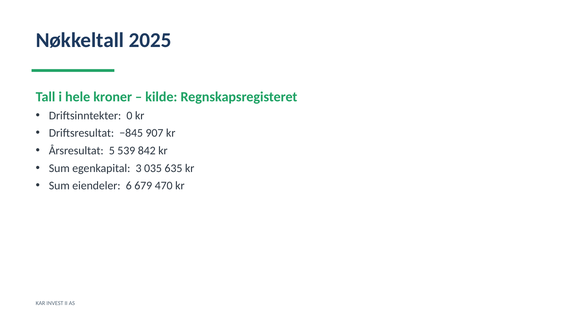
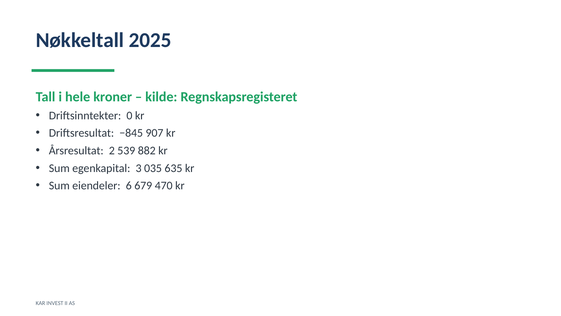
5: 5 -> 2 (112, 150)
842: 842 -> 882 (147, 150)
